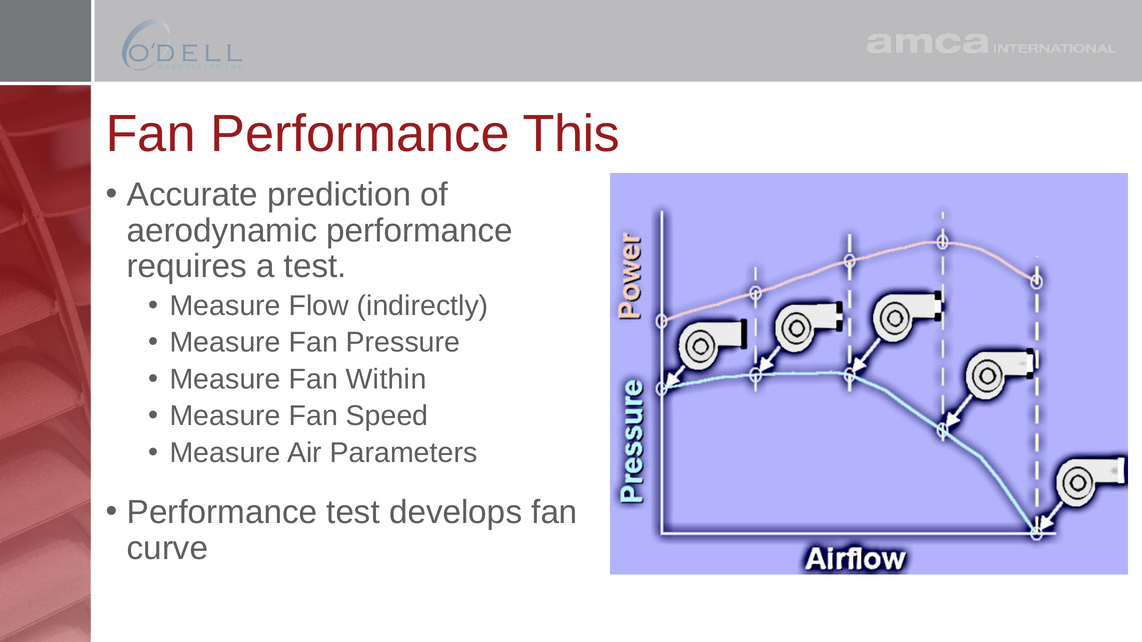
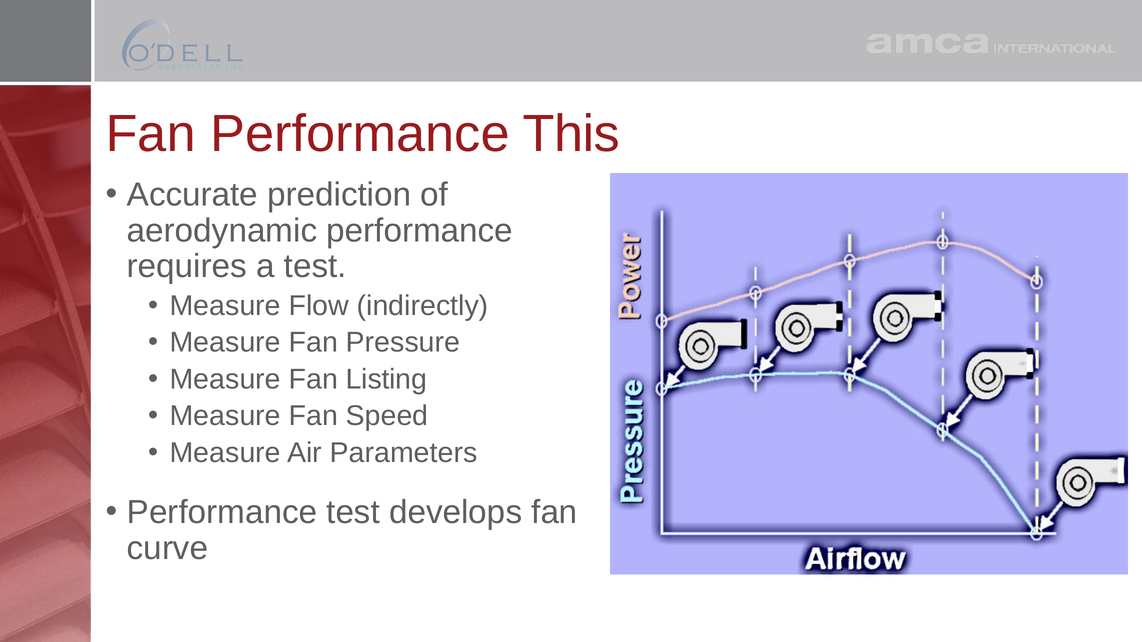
Within: Within -> Listing (386, 380)
